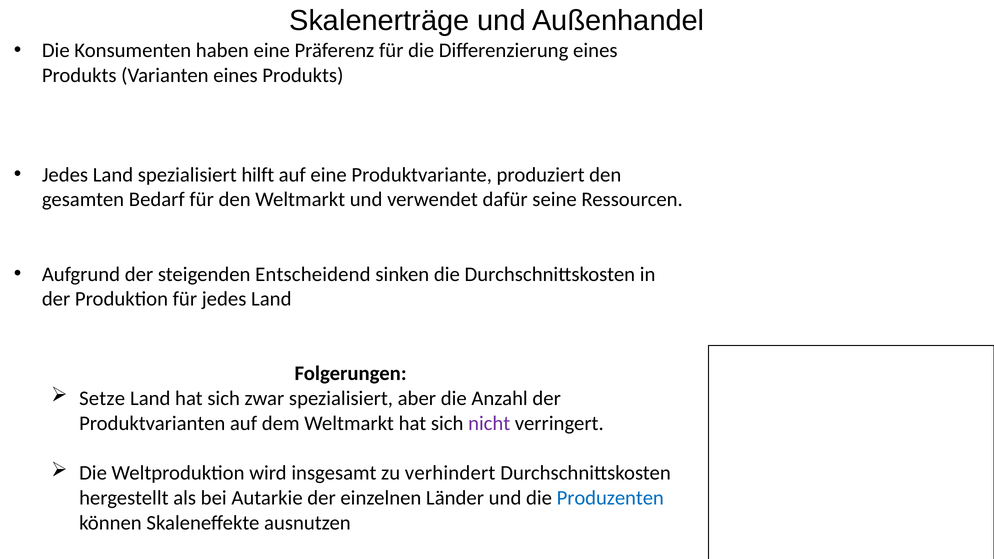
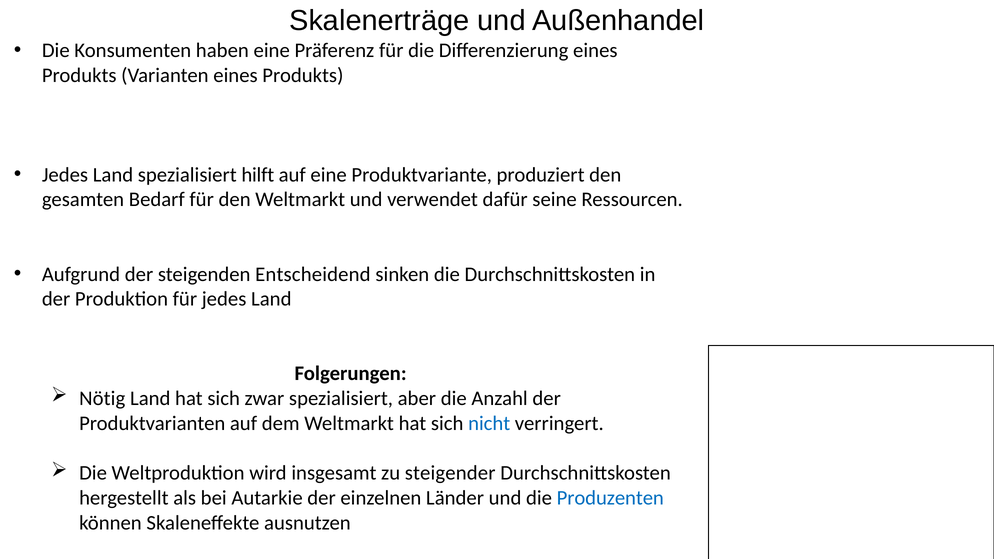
Setze: Setze -> Nötig (102, 399)
nicht colour: purple -> blue (489, 423)
verhindert: verhindert -> steigender (450, 473)
